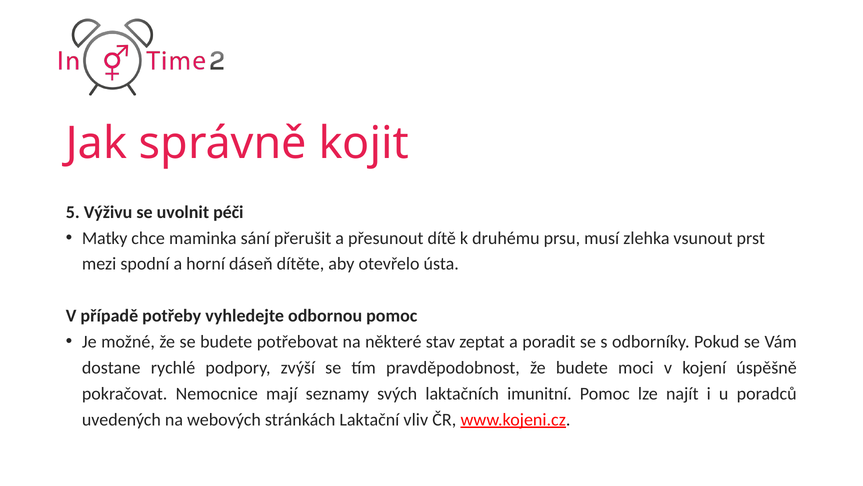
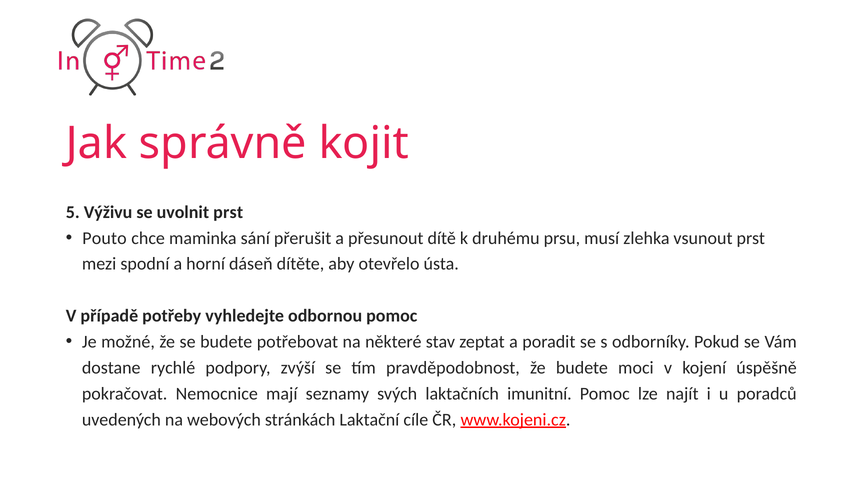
uvolnit péči: péči -> prst (228, 212)
Matky: Matky -> Pouto (105, 238)
vliv: vliv -> cíle (416, 419)
